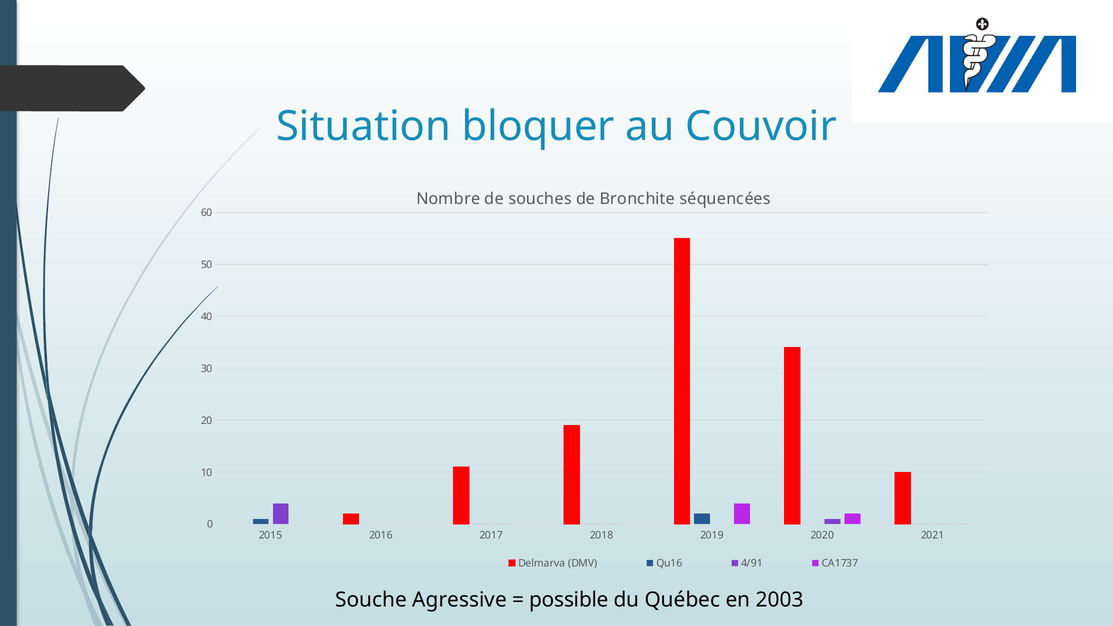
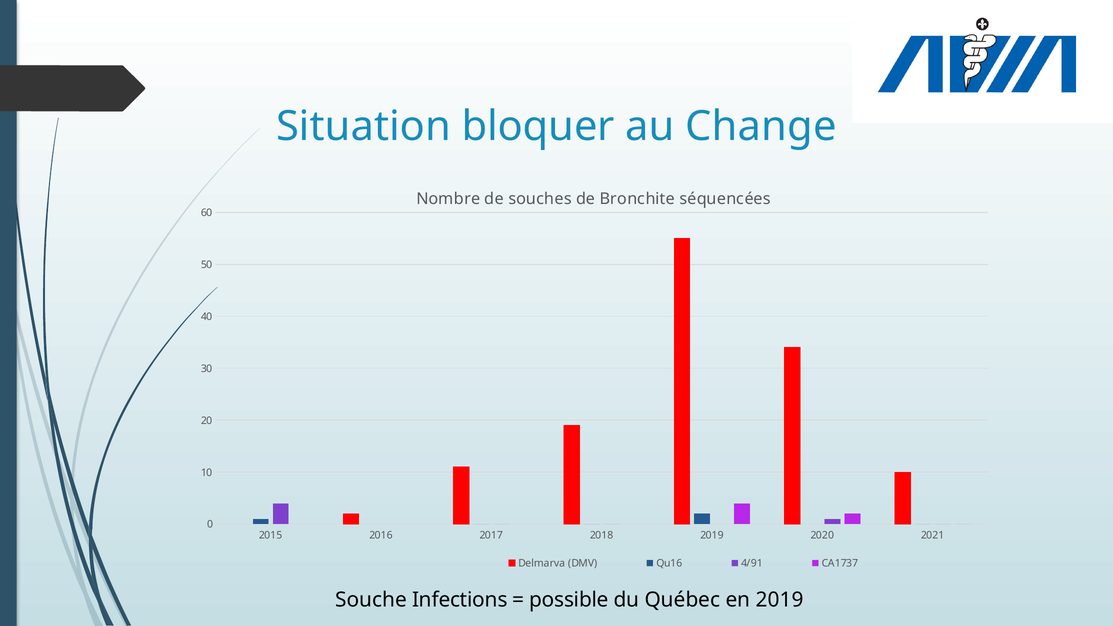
Couvoir: Couvoir -> Change (761, 126)
Agressive: Agressive -> Infections (460, 600)
en 2003: 2003 -> 2019 (780, 600)
